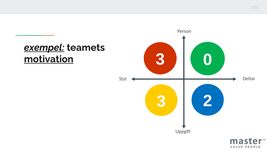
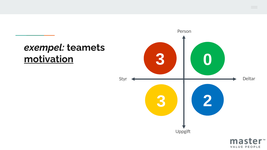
exempel underline: present -> none (44, 48)
